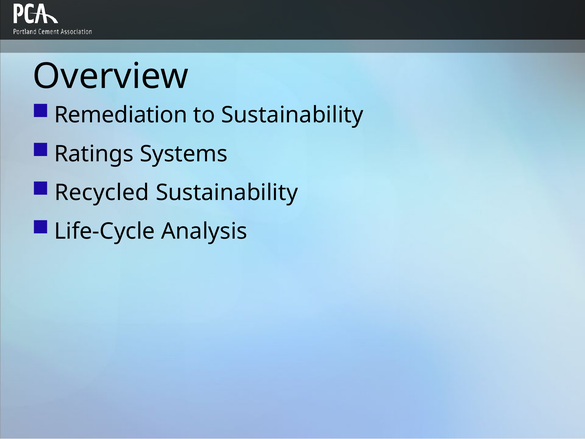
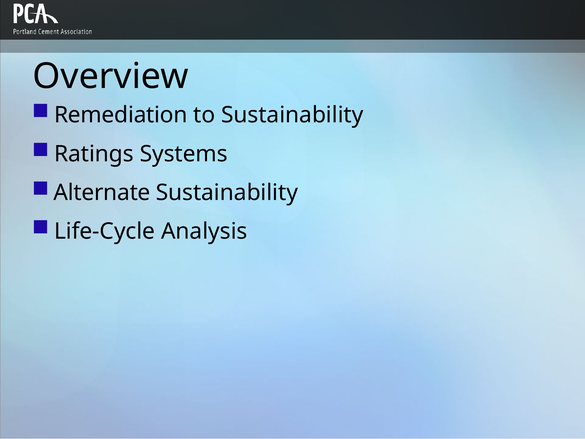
Recycled: Recycled -> Alternate (102, 192)
